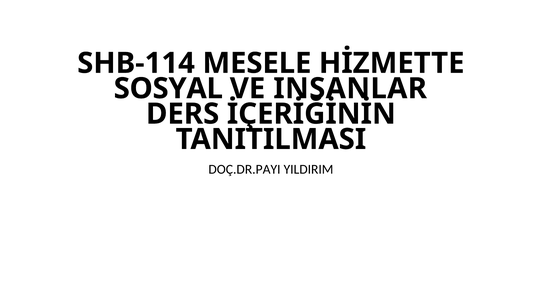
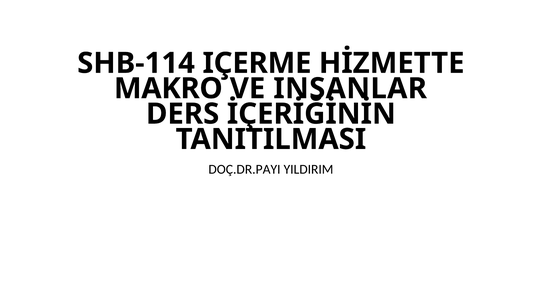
MESELE: MESELE -> IÇERME (257, 63)
SOSYAL: SOSYAL -> MAKRO (168, 88)
